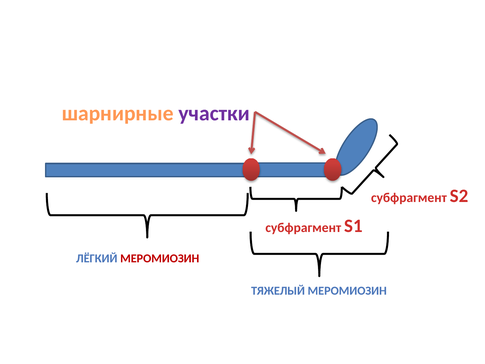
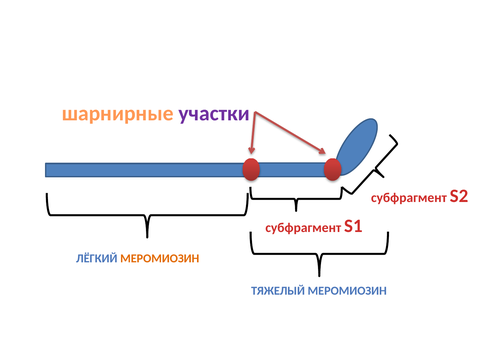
МЕРОМИОЗИН colour: red -> orange (160, 258)
